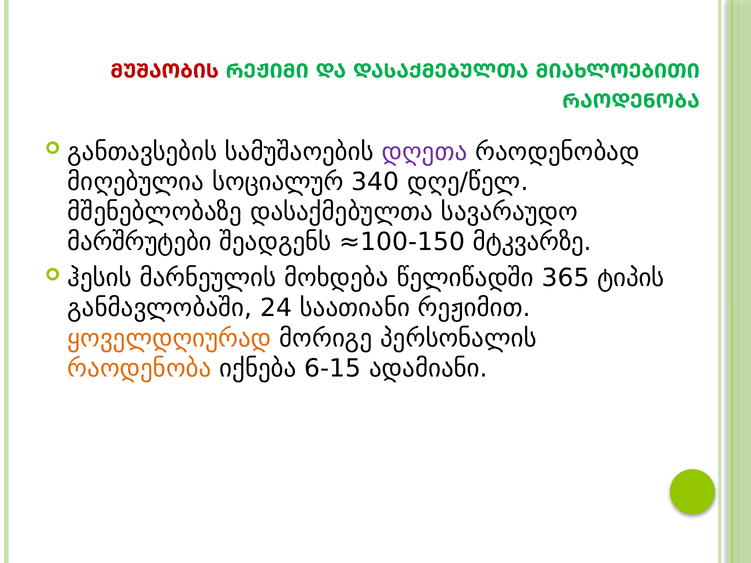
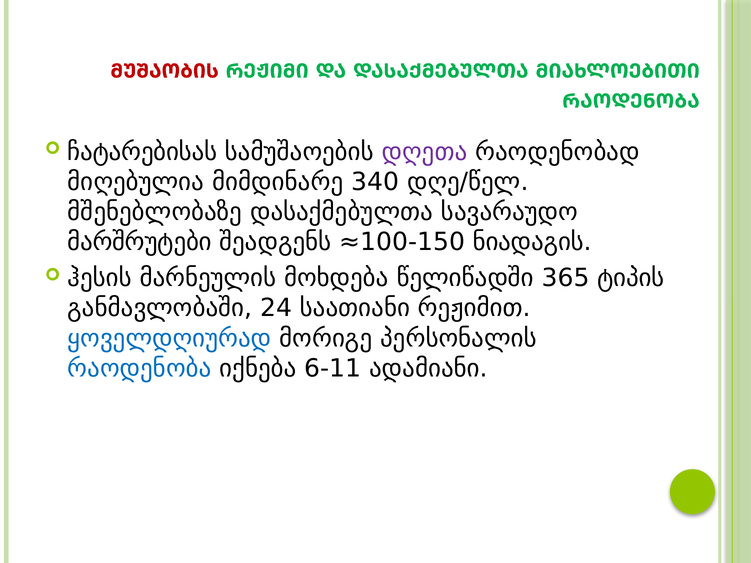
განთავსების: განთავსების -> ჩატარებისას (142, 152)
სოციალურ: სოციალურ -> მიმდინარე (278, 182)
მტკვარზე: მტკვარზე -> ნიადაგის (532, 242)
ყოველდღიურად colour: orange -> blue (169, 338)
რაოდენობა colour: orange -> blue (139, 368)
6-15: 6-15 -> 6-11 (333, 368)
